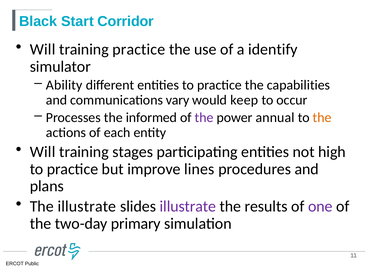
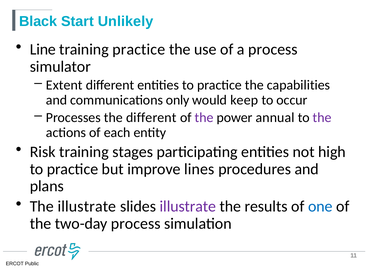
Corridor: Corridor -> Unlikely (126, 21)
Will: Will -> Line (43, 49)
a identify: identify -> process (273, 49)
Ability: Ability -> Extent (64, 85)
vary: vary -> only (178, 100)
the informed: informed -> different (151, 117)
the colour: orange -> purple (322, 117)
Will: Will -> Risk (43, 152)
one colour: purple -> blue (320, 206)
two-day primary: primary -> process (136, 223)
